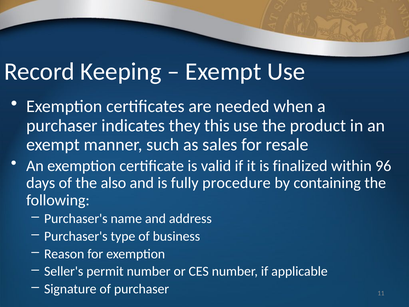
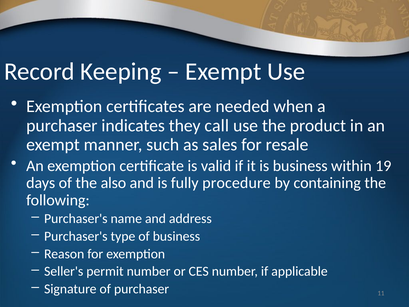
this: this -> call (217, 125)
is finalized: finalized -> business (300, 166)
96: 96 -> 19 (383, 166)
